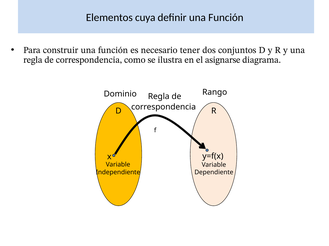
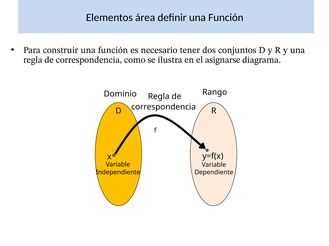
cuya: cuya -> área (145, 17)
